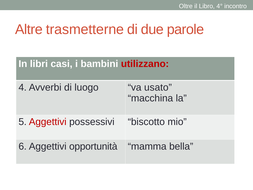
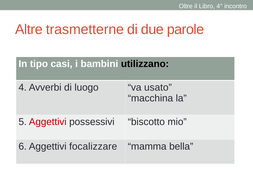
libri: libri -> tipo (39, 64)
utilizzano colour: red -> black (145, 64)
opportunità: opportunità -> focalizzare (93, 146)
